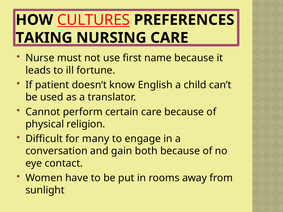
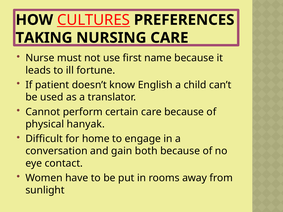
religion: religion -> hanyak (86, 124)
many: many -> home (96, 139)
